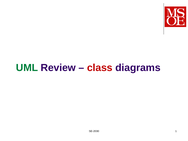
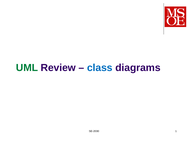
class colour: red -> blue (100, 68)
